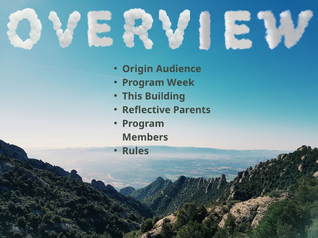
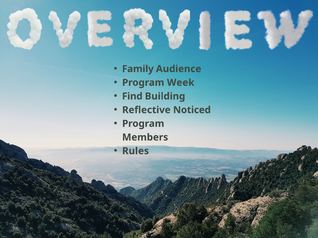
Origin: Origin -> Family (138, 69)
This: This -> Find (132, 96)
Parents: Parents -> Noticed (192, 110)
